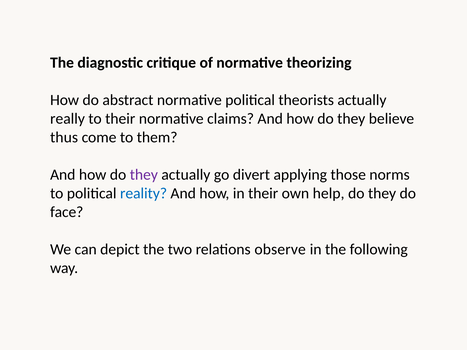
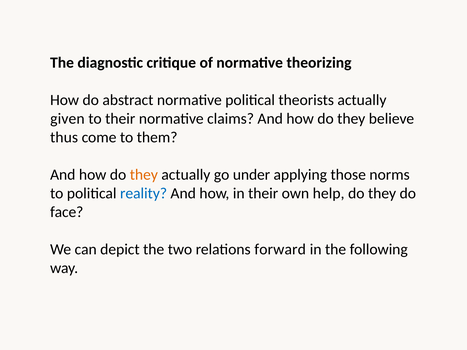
really: really -> given (67, 119)
they colour: purple -> orange (144, 175)
divert: divert -> under (251, 175)
observe: observe -> forward (280, 250)
